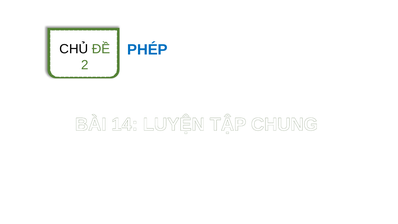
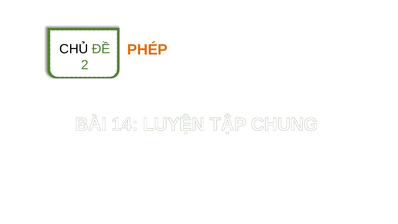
PHÉP colour: blue -> orange (147, 50)
